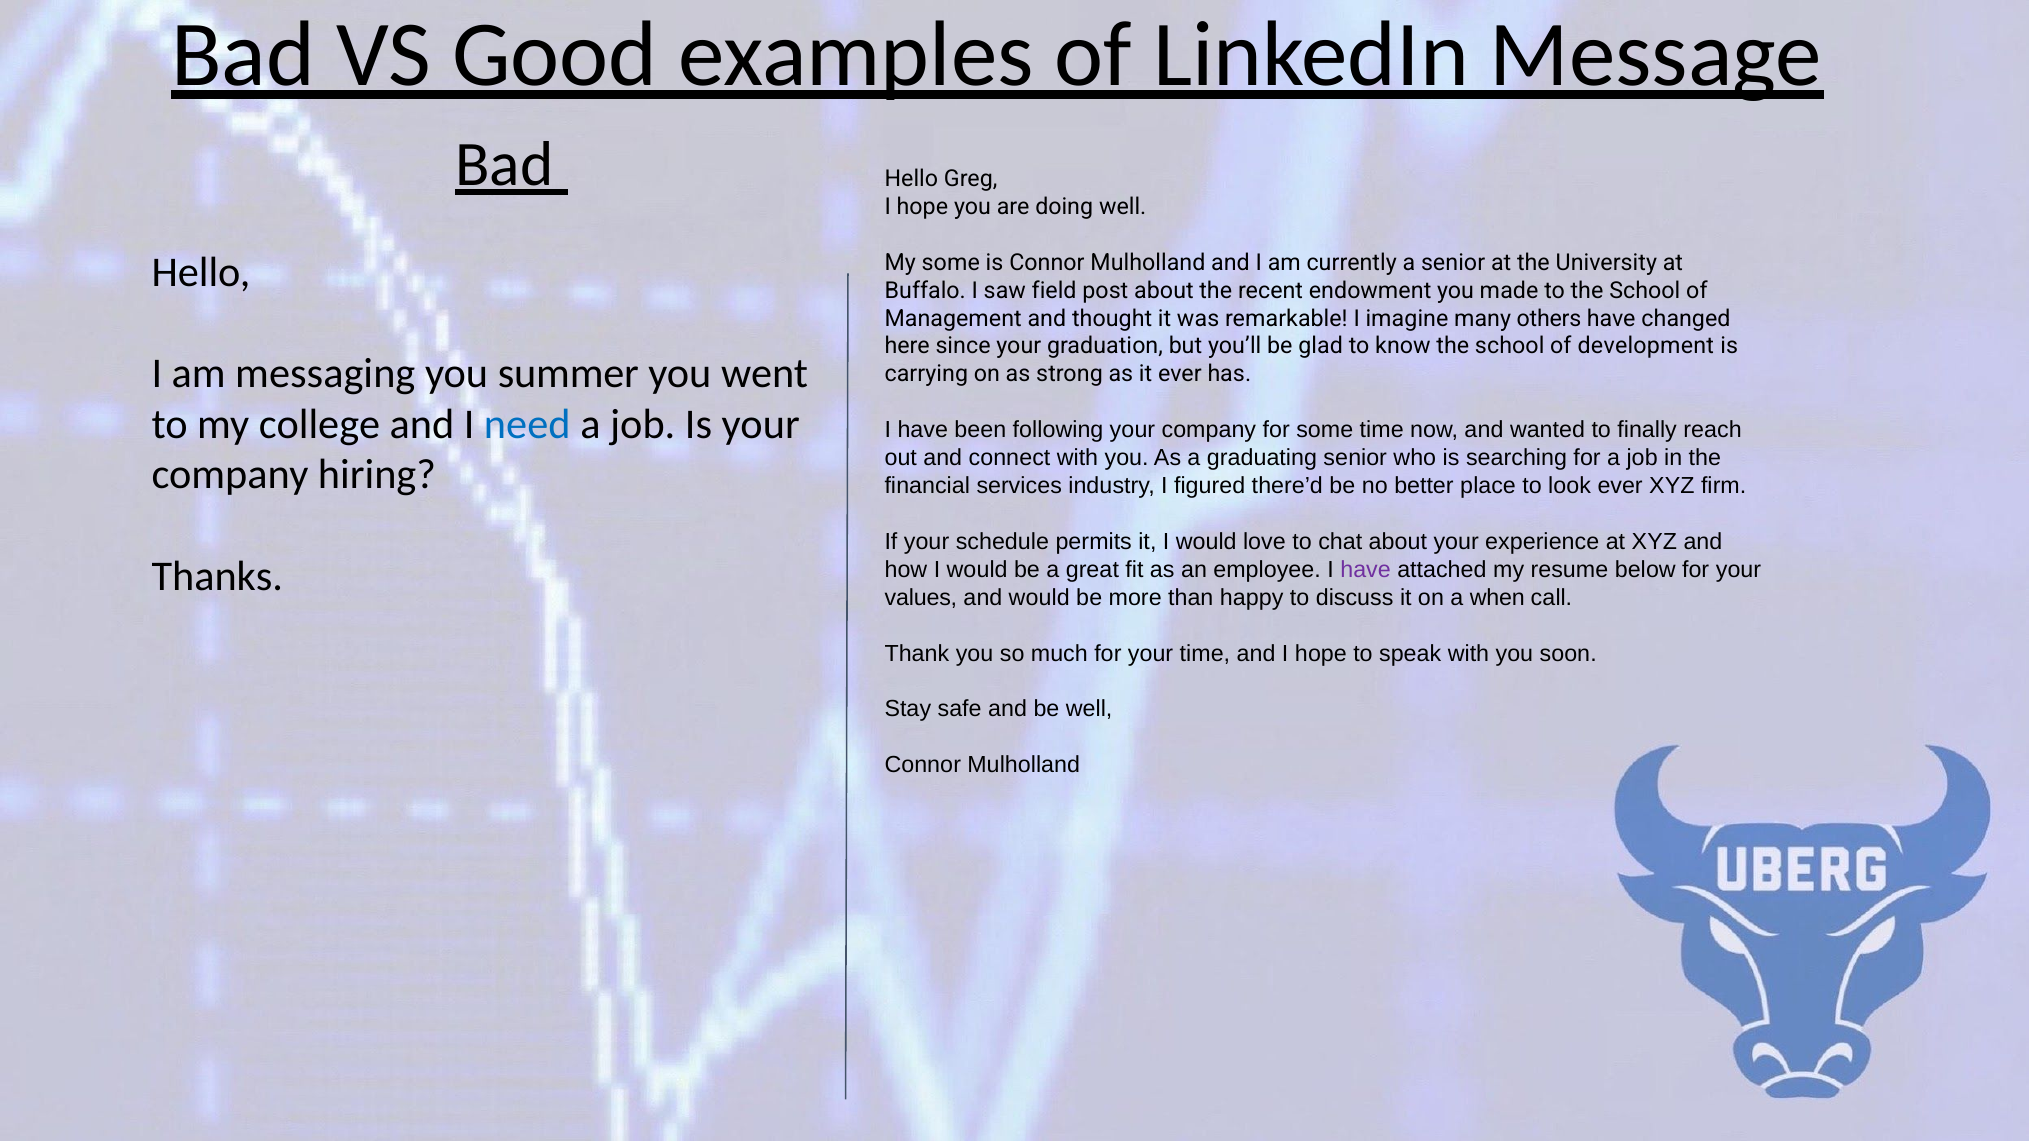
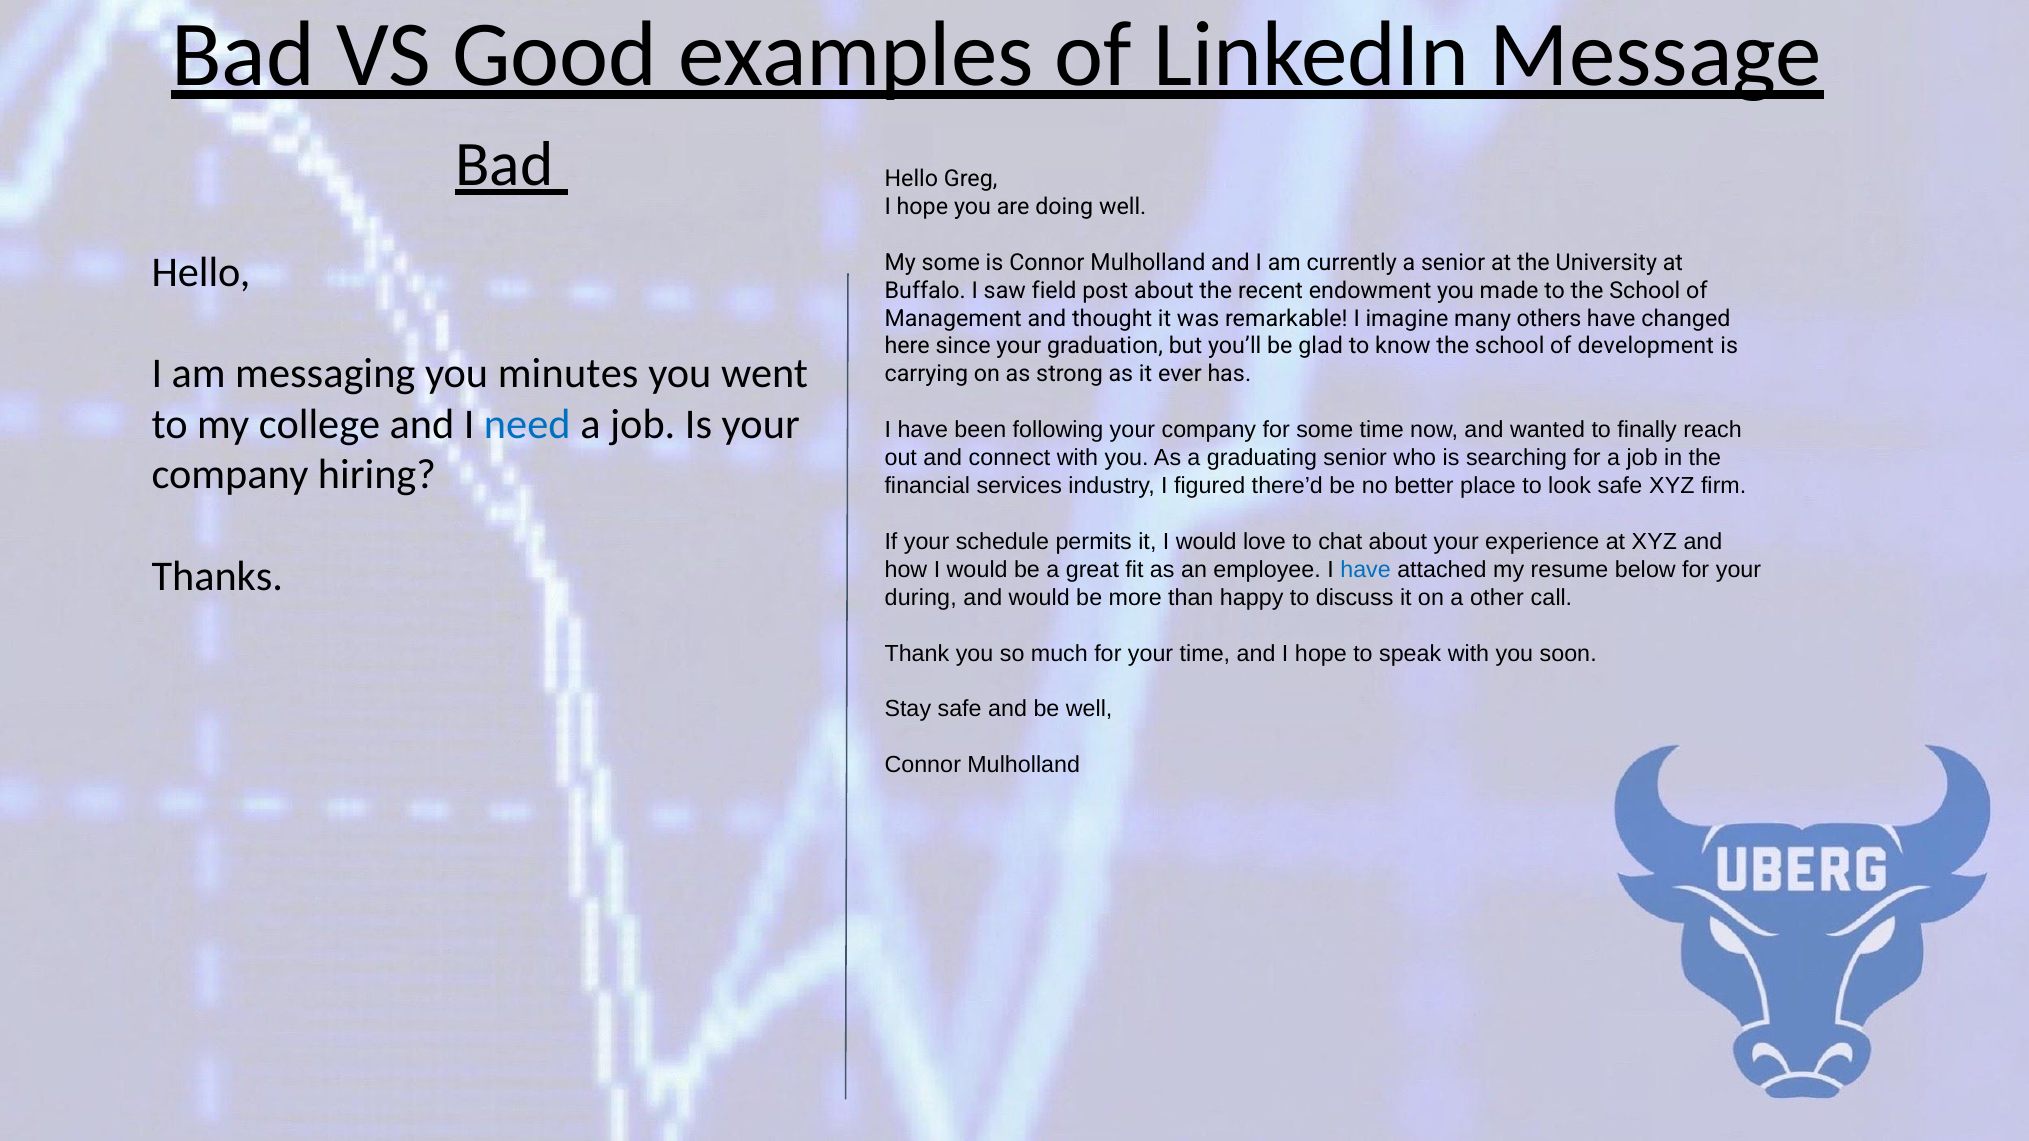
summer: summer -> minutes (568, 374)
look ever: ever -> safe (1620, 486)
have colour: purple -> blue (1366, 570)
values: values -> during (921, 598)
when: when -> other (1497, 598)
